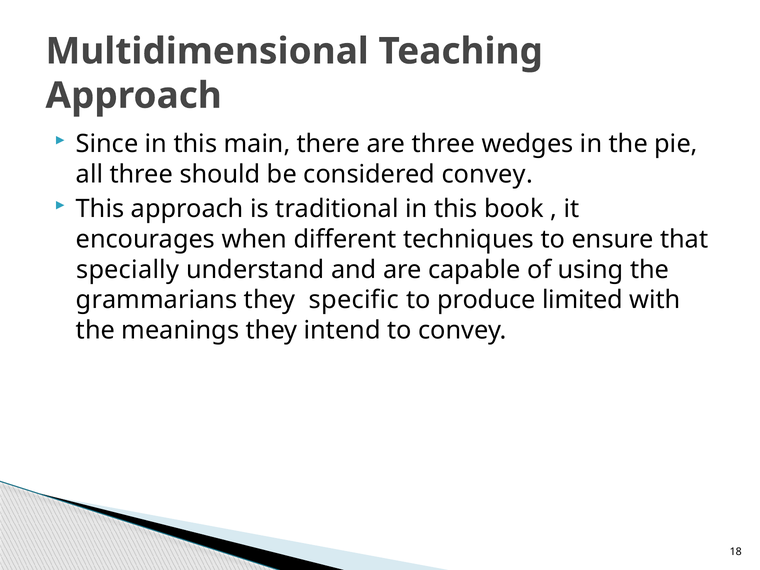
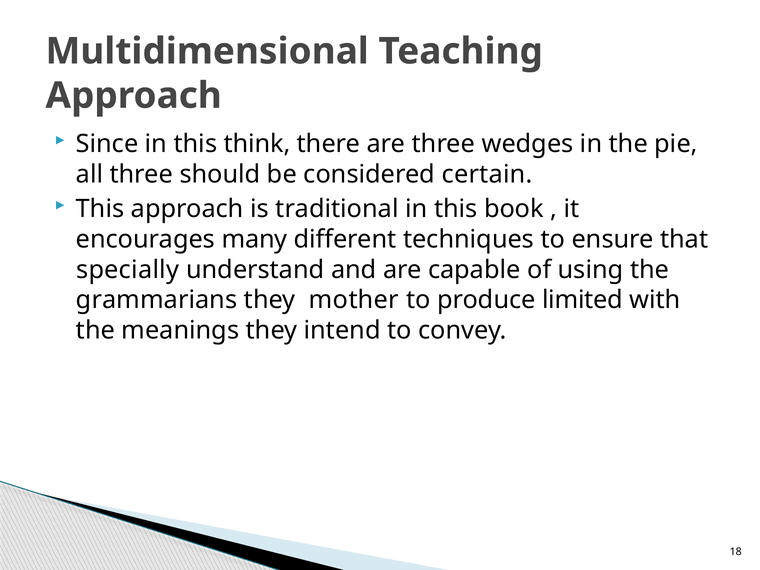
main: main -> think (257, 144)
considered convey: convey -> certain (487, 174)
when: when -> many (254, 239)
specific: specific -> mother (354, 300)
